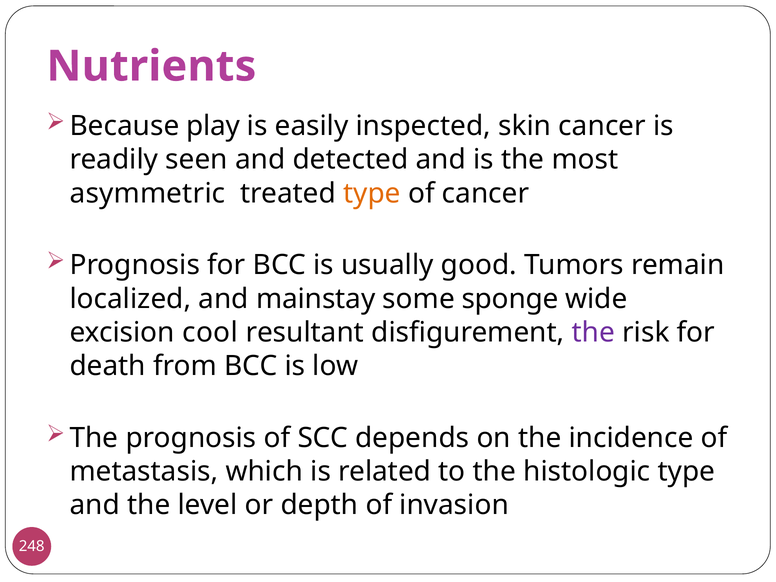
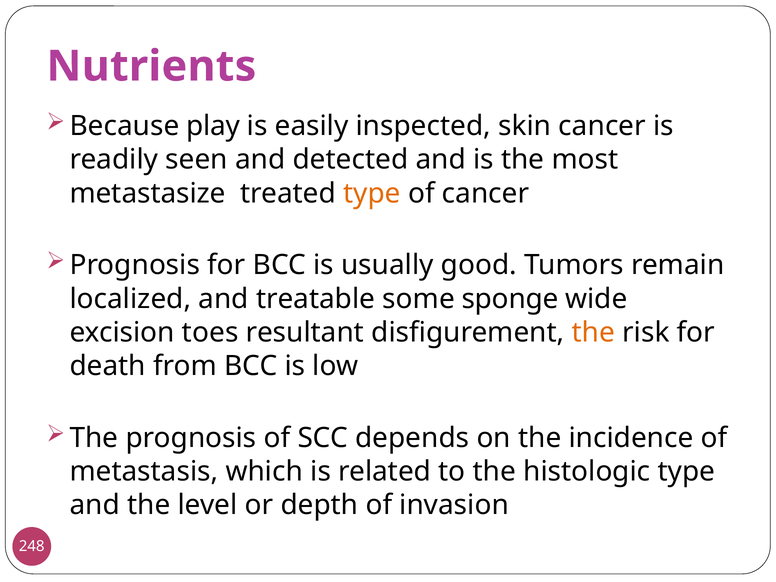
asymmetric: asymmetric -> metastasize (148, 193)
mainstay: mainstay -> treatable (316, 299)
cool: cool -> toes (210, 332)
the colour: purple -> orange (593, 332)
